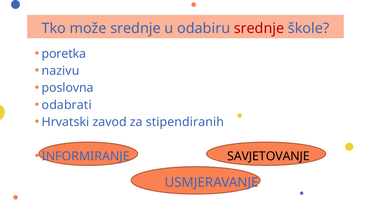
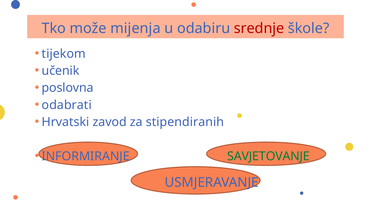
može srednje: srednje -> mijenja (135, 28)
poretka: poretka -> tijekom (64, 54)
nazivu: nazivu -> učenik (61, 71)
SAVJETOVANJE colour: black -> green (269, 156)
